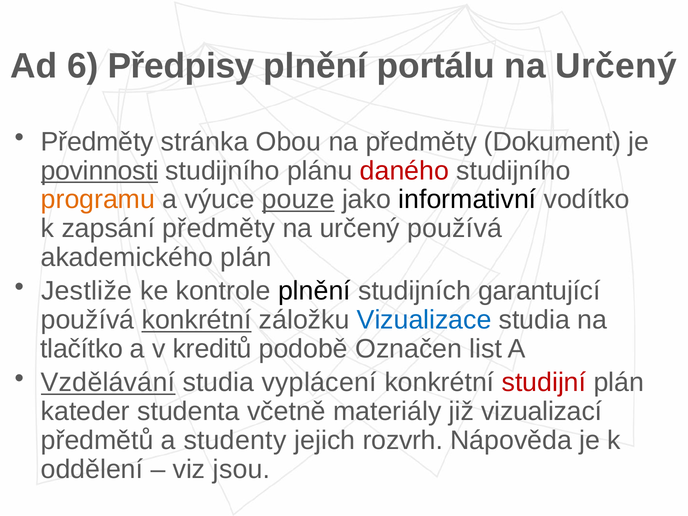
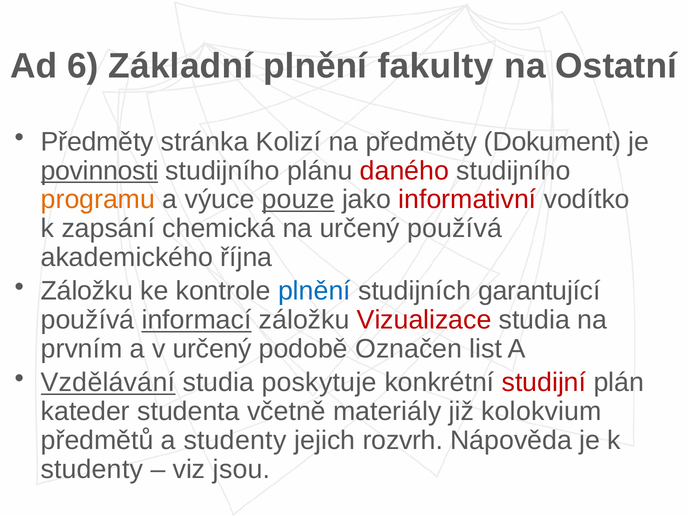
Předpisy: Předpisy -> Základní (181, 66)
portálu: portálu -> fakulty (436, 66)
Určený: Určený -> Ostatní (616, 66)
Obou: Obou -> Kolizí (288, 142)
informativní colour: black -> red (467, 200)
zapsání předměty: předměty -> chemická (219, 228)
akademického plán: plán -> října (246, 257)
Jestliže: Jestliže -> Záložku (87, 291)
plnění colour: black -> blue (314, 291)
používá konkrétní: konkrétní -> informací (197, 320)
Vizualizace colour: blue -> red (424, 320)
tlačítko: tlačítko -> prvním (82, 349)
v kreditů: kreditů -> určený (212, 349)
vyplácení: vyplácení -> poskytuje (319, 383)
vizualizací: vizualizací -> kolokvium (541, 412)
oddělení: oddělení -> studenty (92, 469)
